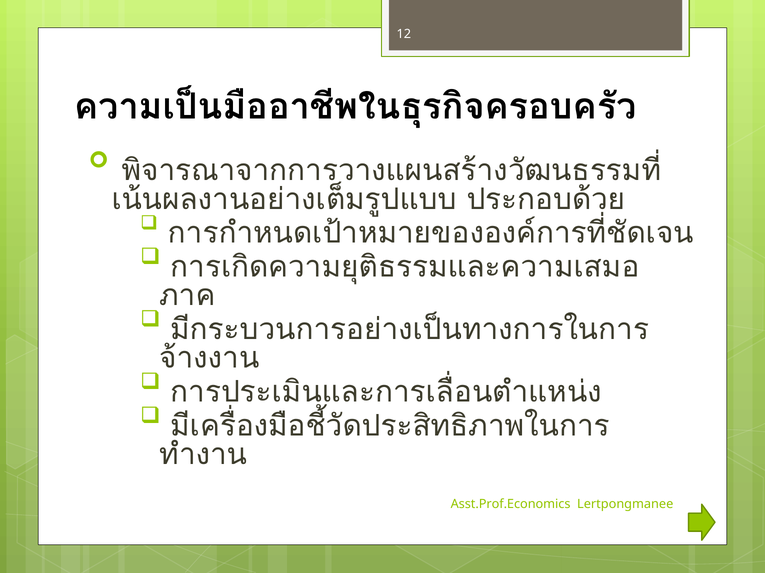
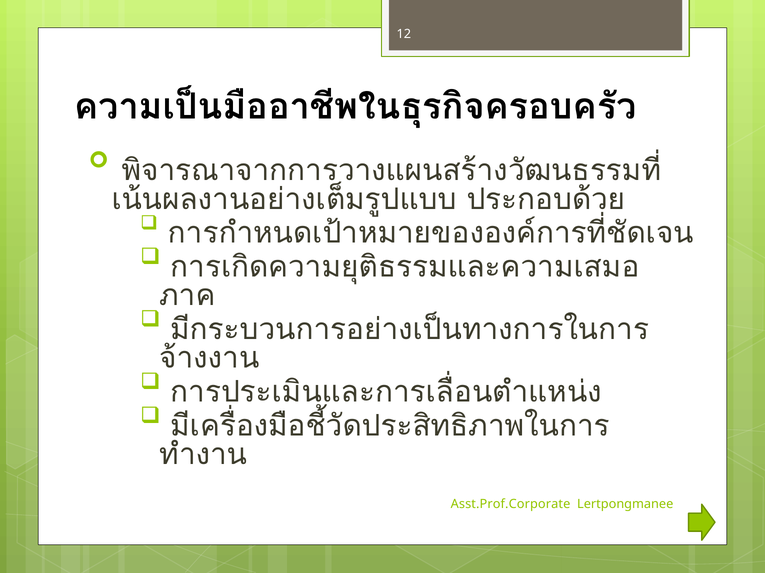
Asst.Prof.Economics: Asst.Prof.Economics -> Asst.Prof.Corporate (510, 505)
